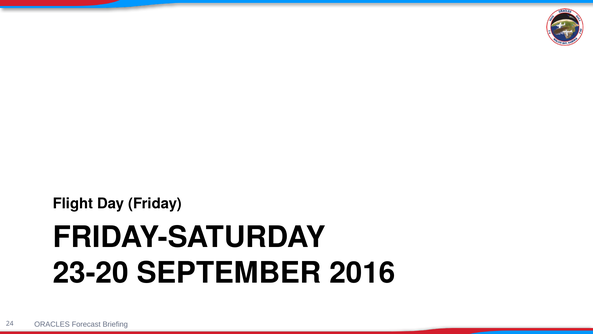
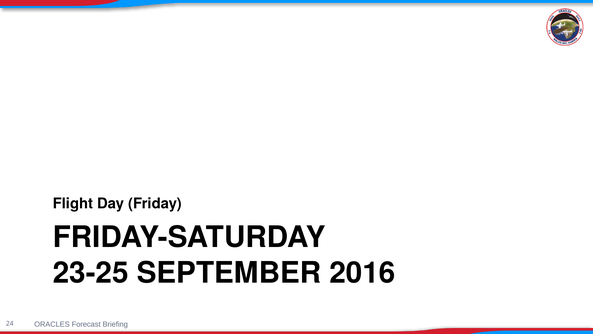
23-20: 23-20 -> 23-25 (91, 273)
